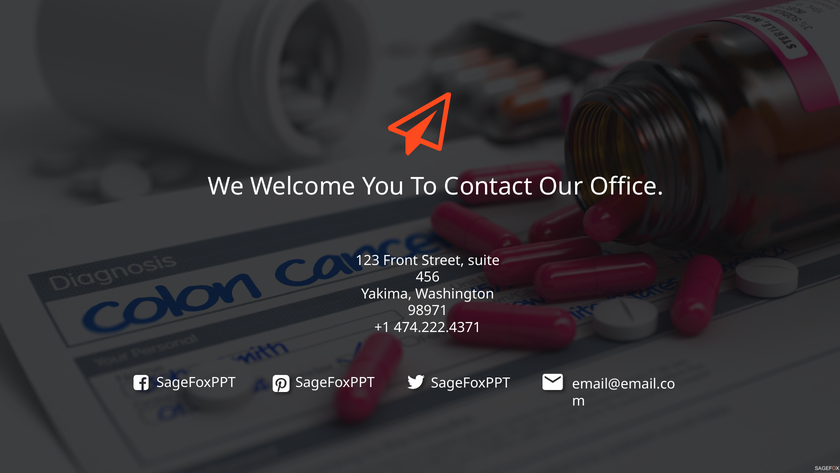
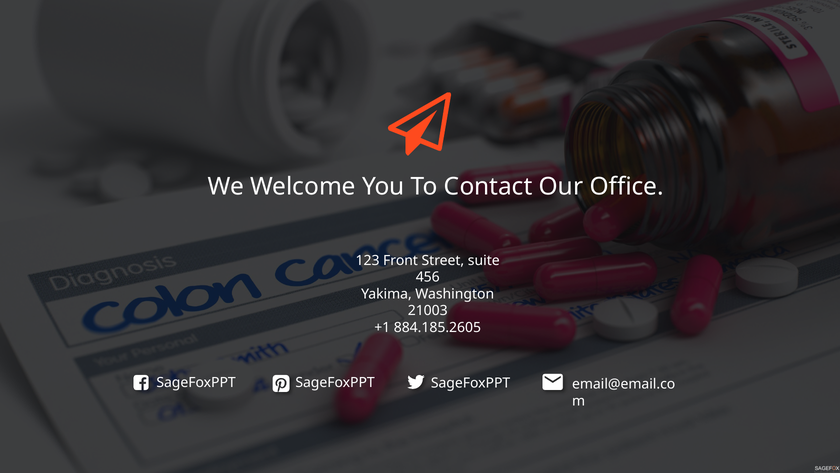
98971: 98971 -> 21003 (428, 310)
474.222.4371: 474.222.4371 -> 884.185.2605 (437, 327)
